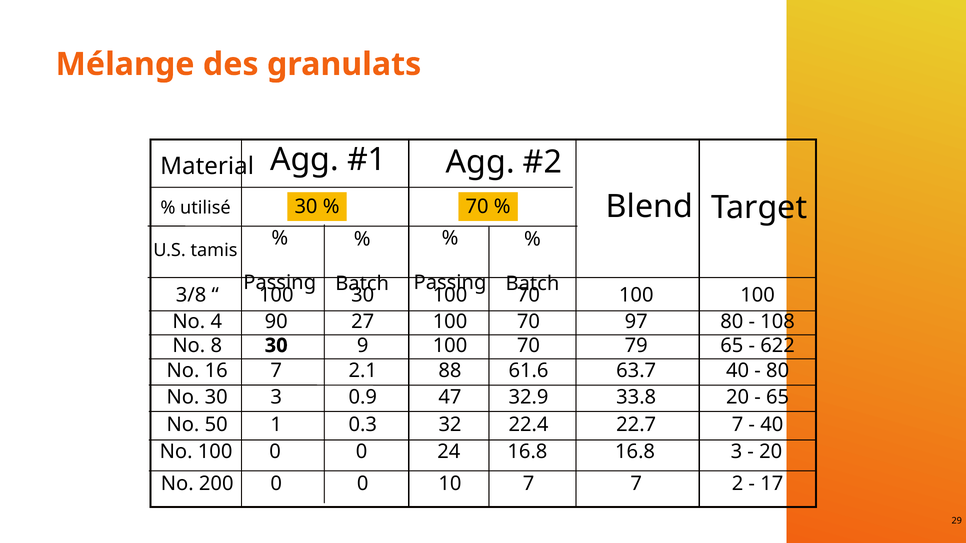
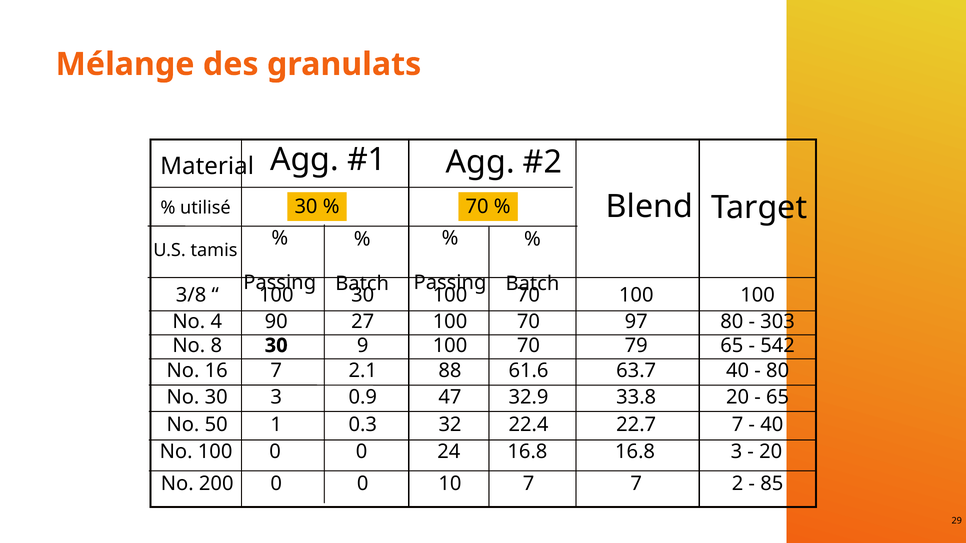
108: 108 -> 303 (778, 322)
622: 622 -> 542 (778, 346)
17: 17 -> 85 (772, 484)
